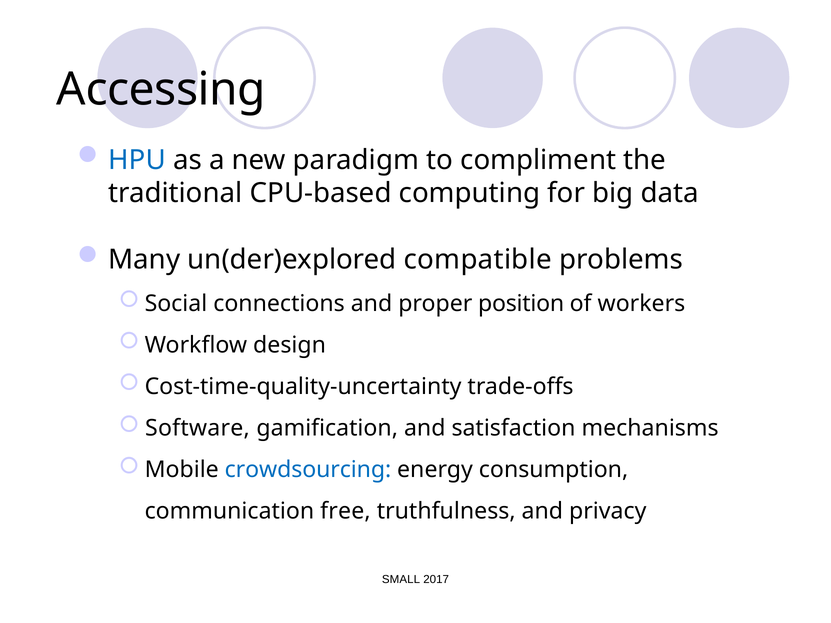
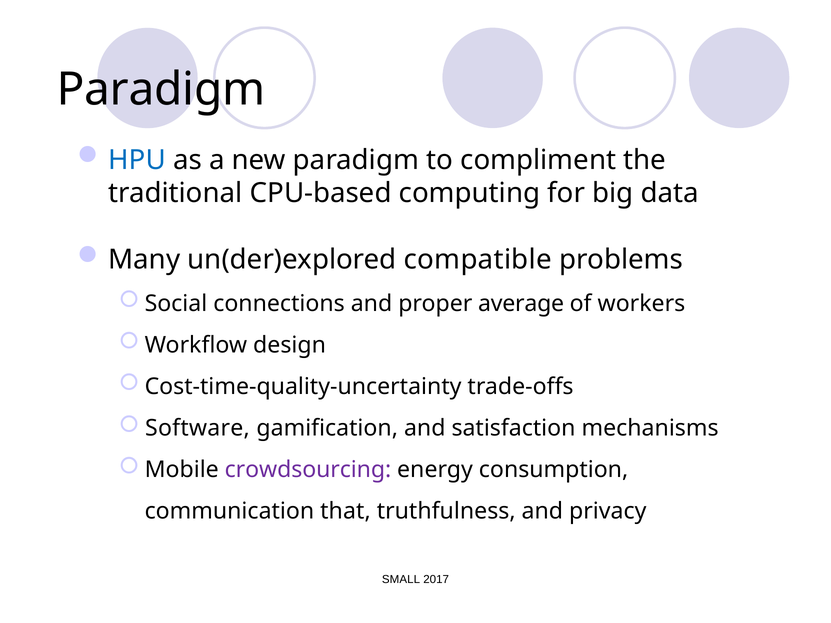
Accessing: Accessing -> Paradigm (161, 90)
position: position -> average (521, 304)
crowdsourcing colour: blue -> purple (308, 470)
free: free -> that (345, 511)
